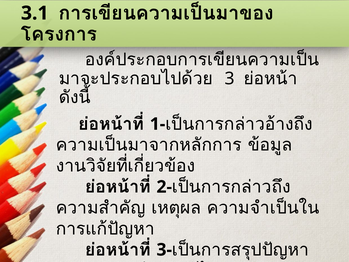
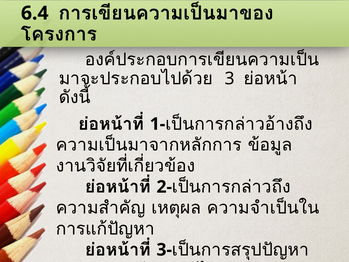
3.1: 3.1 -> 6.4 (35, 13)
